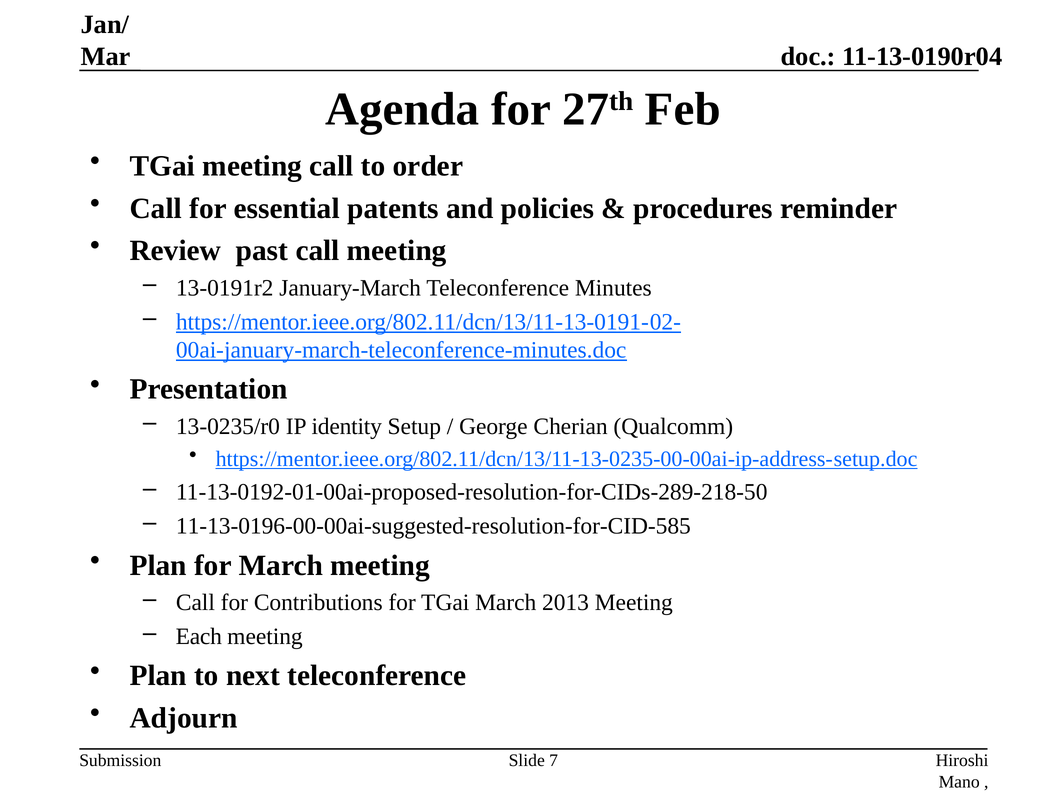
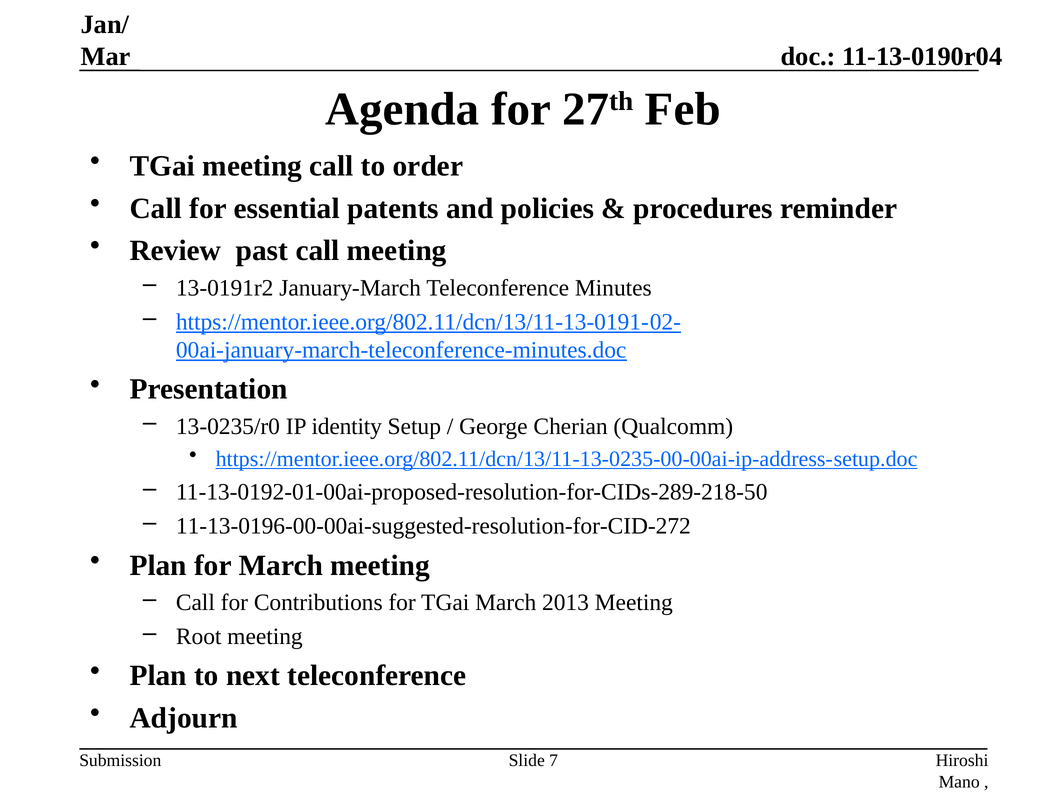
11-13-0196-00-00ai-suggested-resolution-for-CID-585: 11-13-0196-00-00ai-suggested-resolution-for-CID-585 -> 11-13-0196-00-00ai-suggested-resolution-for-CID-272 (433, 526)
Each: Each -> Root (199, 637)
